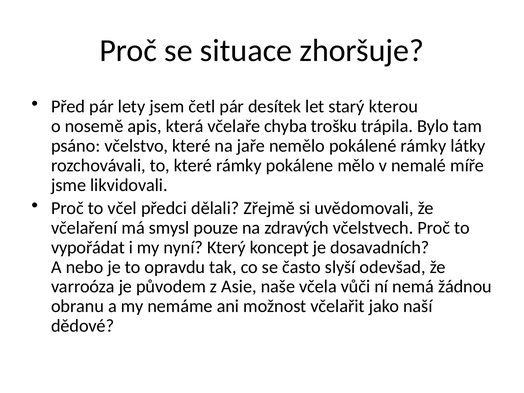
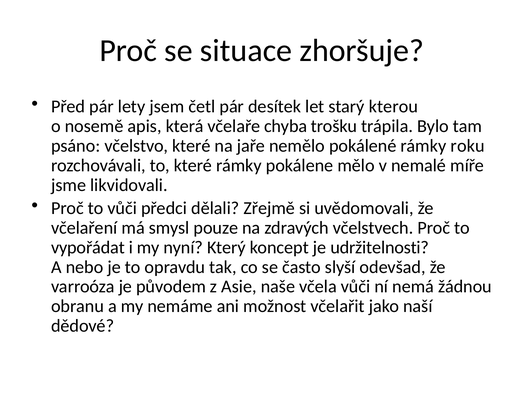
látky: látky -> roku (468, 146)
to včel: včel -> vůči (122, 208)
dosavadních: dosavadních -> udržitelnosti (380, 247)
